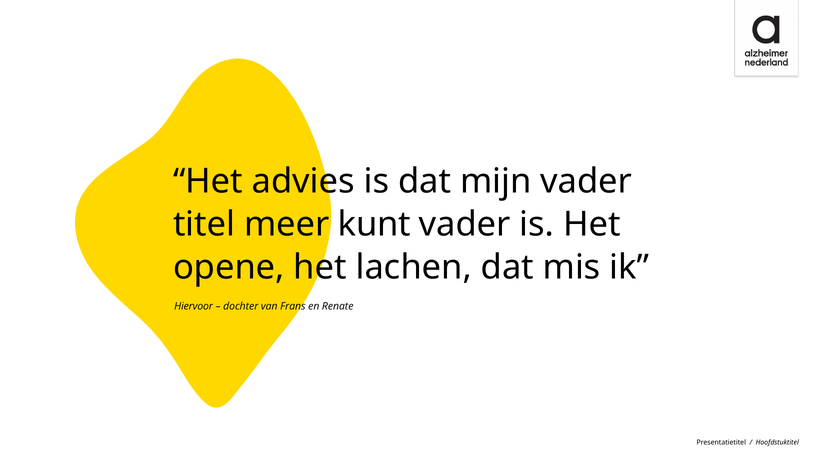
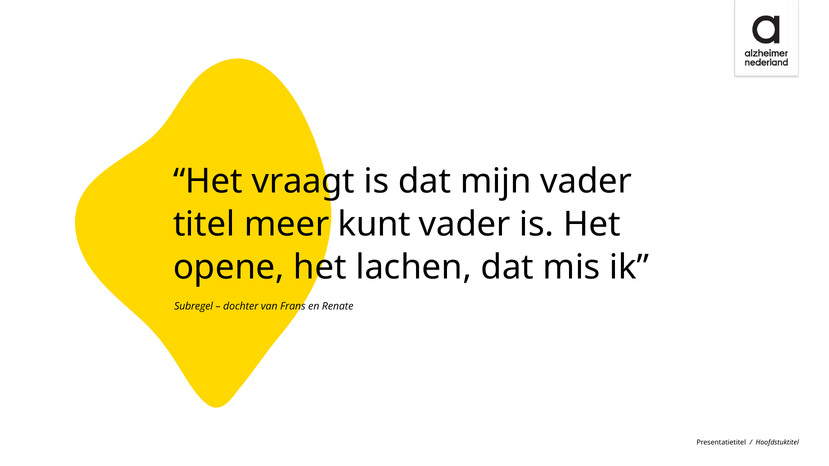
advies: advies -> vraagt (303, 181)
Hiervoor: Hiervoor -> Subregel (194, 306)
